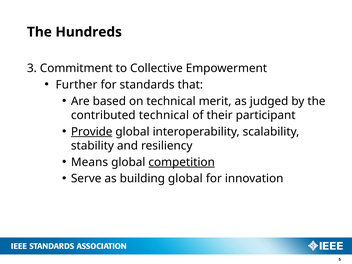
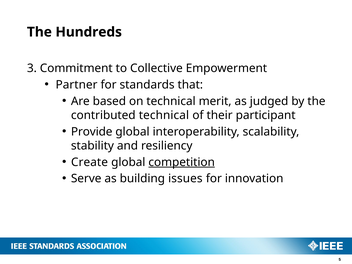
Further: Further -> Partner (77, 85)
Provide underline: present -> none (92, 132)
Means: Means -> Create (90, 162)
building global: global -> issues (185, 179)
